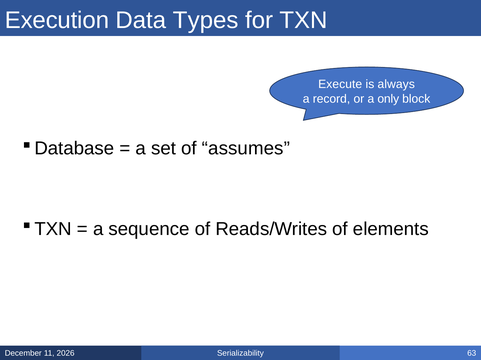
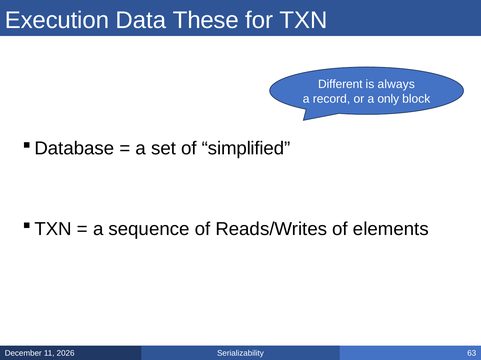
Types: Types -> These (206, 20)
Execute: Execute -> Different (340, 85)
assumes: assumes -> simplified (246, 149)
